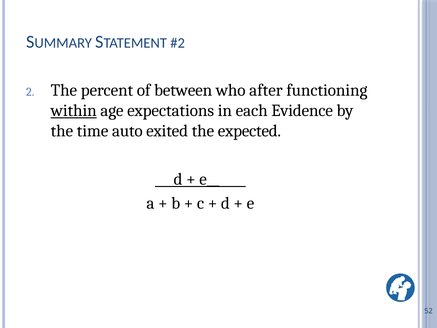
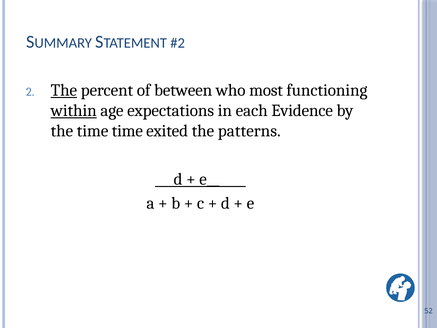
The underline: none -> present (64, 90)
after: after -> most (266, 90)
time auto: auto -> time (127, 131)
expected: expected -> patterns (249, 131)
